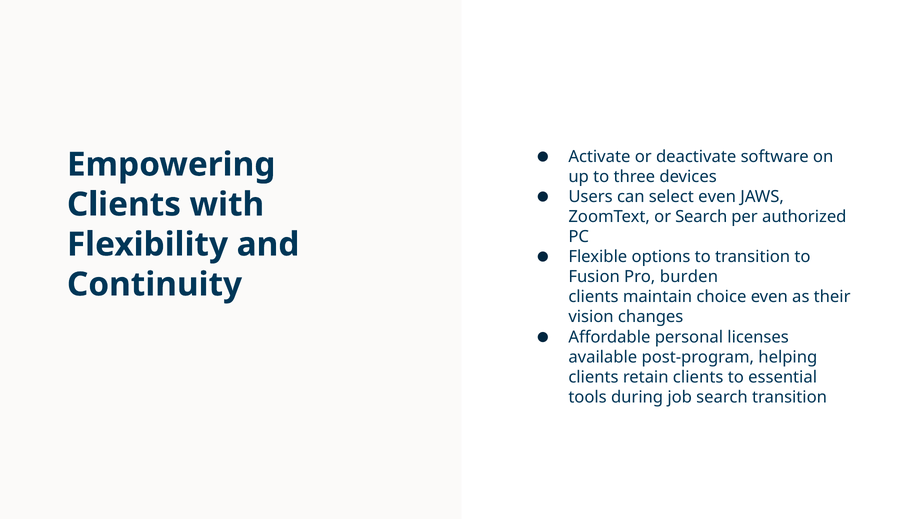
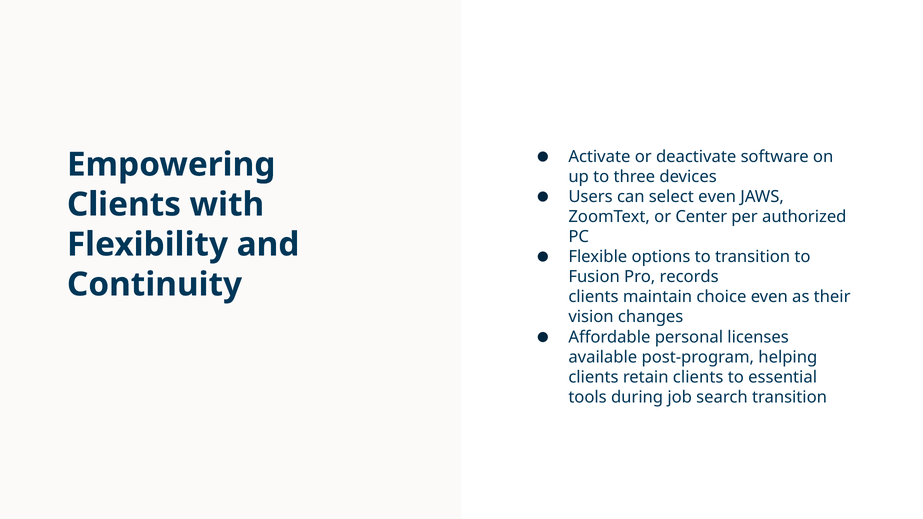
or Search: Search -> Center (701, 217)
burden: burden -> records (689, 277)
